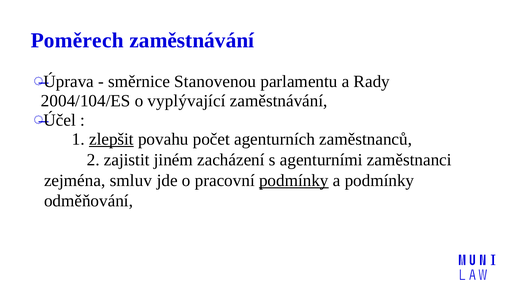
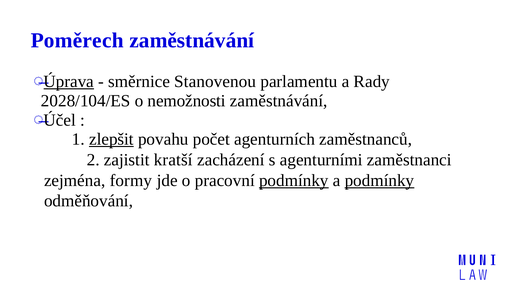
Úprava underline: none -> present (69, 82)
2004/104/ES: 2004/104/ES -> 2028/104/ES (86, 101)
vyplývající: vyplývající -> nemožnosti (187, 101)
jiném: jiném -> kratší (173, 160)
smluv: smluv -> formy (131, 181)
podmínky underline: none -> present (379, 181)
